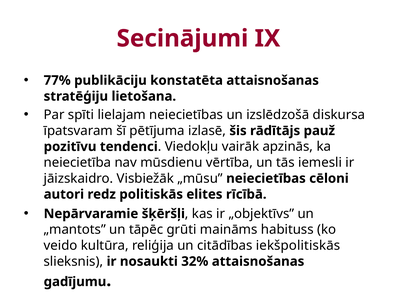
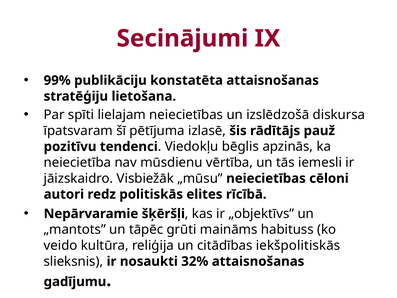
77%: 77% -> 99% (57, 80)
vairāk: vairāk -> bēglis (240, 146)
